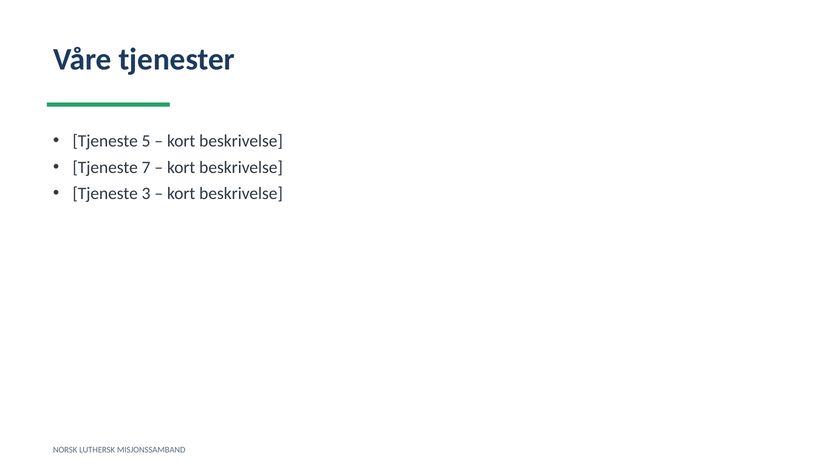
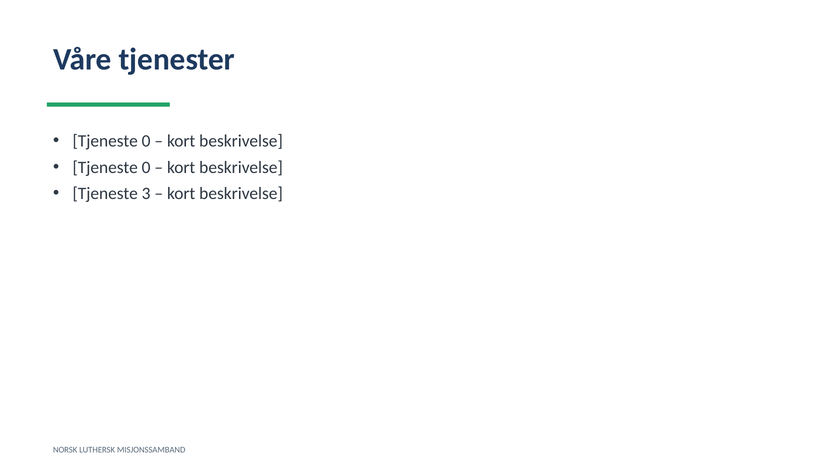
5: 5 -> 0 (146, 141)
7: 7 -> 0 (146, 167)
